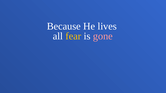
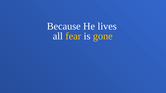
gone colour: pink -> yellow (103, 36)
